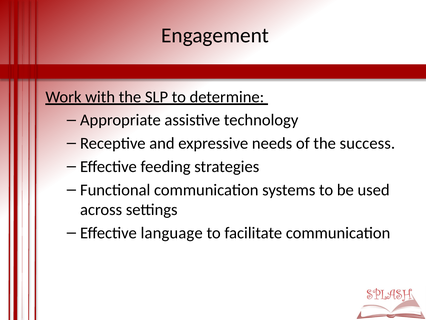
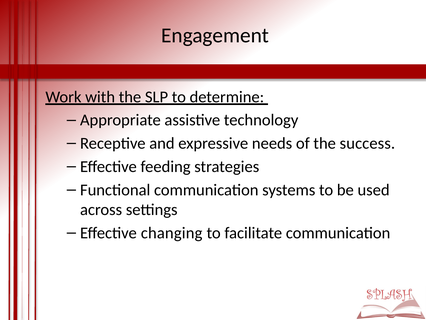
language: language -> changing (172, 233)
